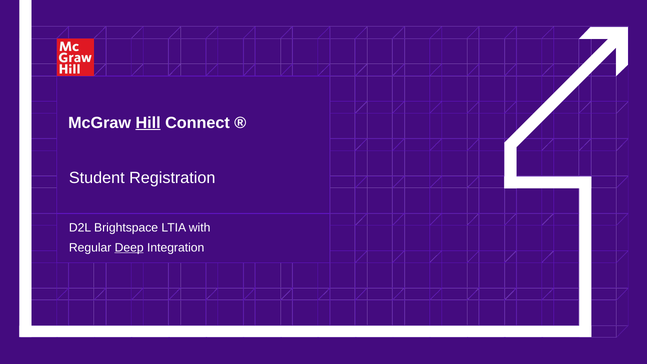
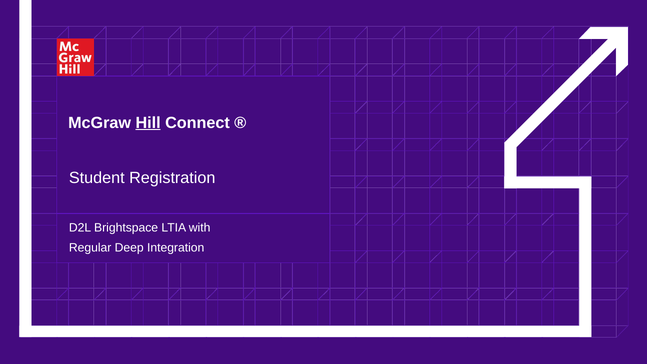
Deep underline: present -> none (129, 248)
